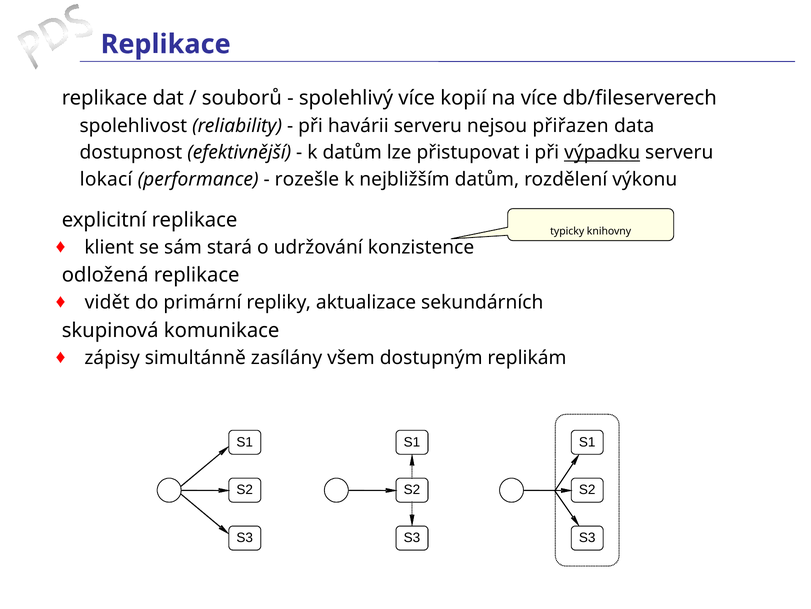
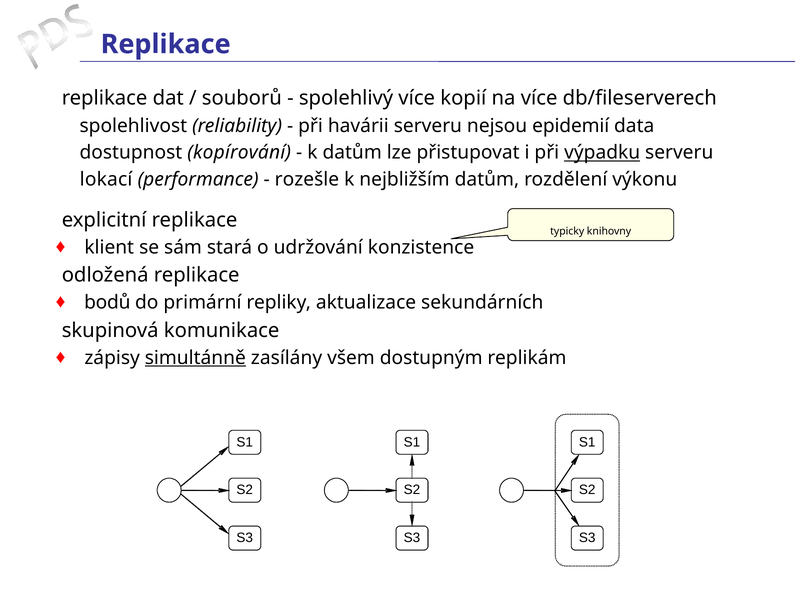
přiřazen: přiřazen -> epidemií (571, 126)
efektivnější: efektivnější -> kopírování (239, 152)
vidět: vidět -> bodů (107, 302)
simultánně underline: none -> present (195, 357)
